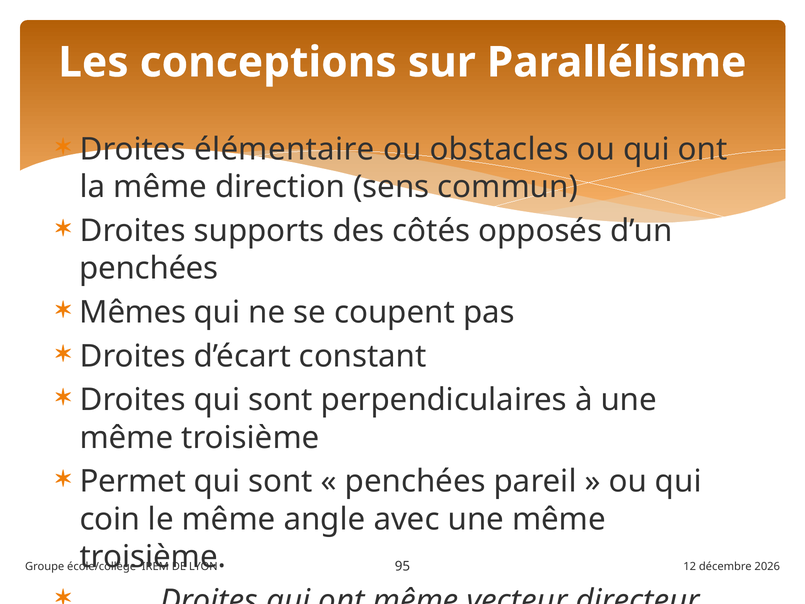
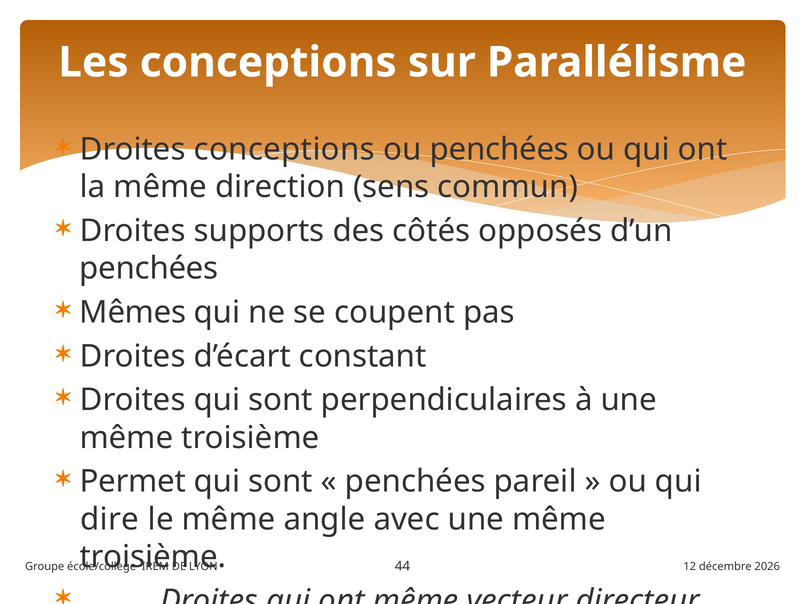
Droites élémentaire: élémentaire -> conceptions (284, 149)
ou obstacles: obstacles -> penchées (499, 149)
coin: coin -> dire (110, 519)
95: 95 -> 44 (402, 566)
